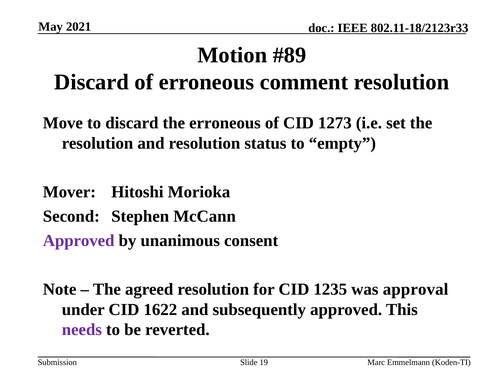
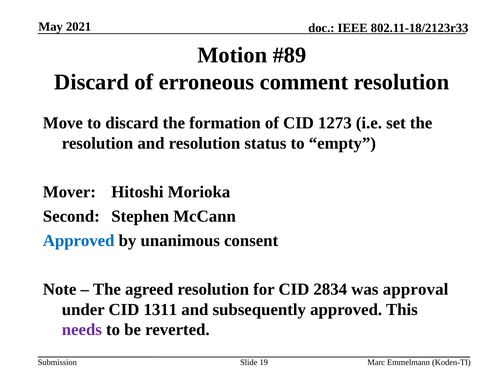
the erroneous: erroneous -> formation (225, 123)
Approved colour: purple -> blue (79, 241)
1235: 1235 -> 2834 (330, 289)
1622: 1622 -> 1311 (160, 310)
